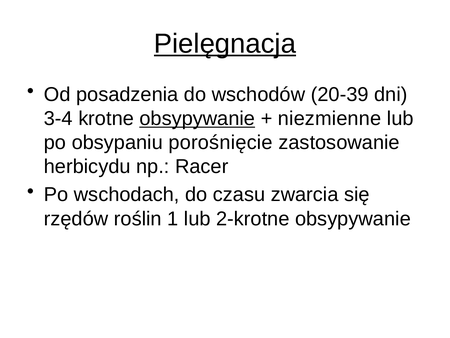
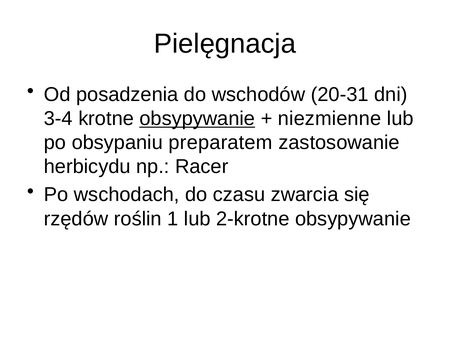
Pielęgnacja underline: present -> none (225, 44)
20-39: 20-39 -> 20-31 (340, 94)
porośnięcie: porośnięcie -> preparatem (221, 142)
